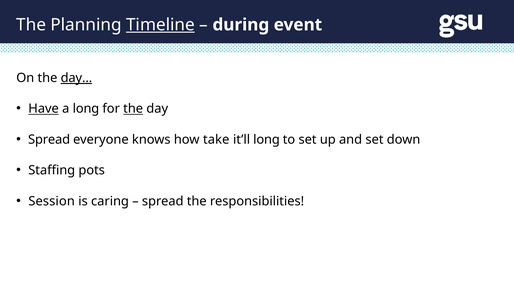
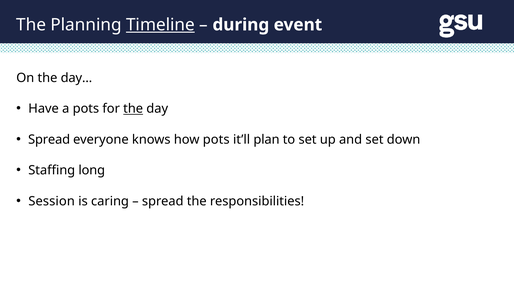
day… underline: present -> none (76, 78)
Have underline: present -> none (44, 109)
a long: long -> pots (86, 109)
how take: take -> pots (216, 140)
it’ll long: long -> plan (267, 140)
pots: pots -> long (92, 170)
